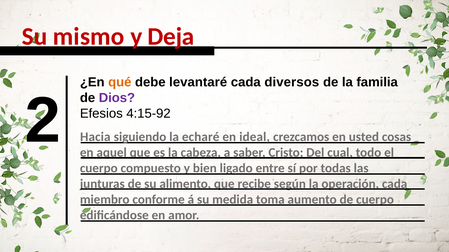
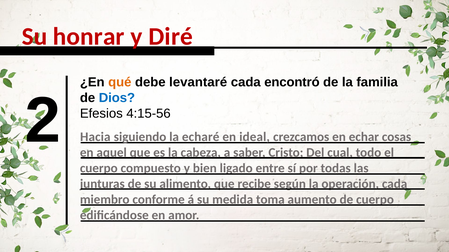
mismo: mismo -> honrar (89, 37)
Deja: Deja -> Diré (171, 37)
diversos: diversos -> encontró (292, 82)
usted: usted -> echar (364, 137)
Dios colour: purple -> blue (117, 98)
4:15-92: 4:15-92 -> 4:15-56 (149, 114)
